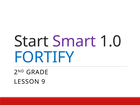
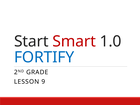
Smart colour: purple -> red (74, 41)
